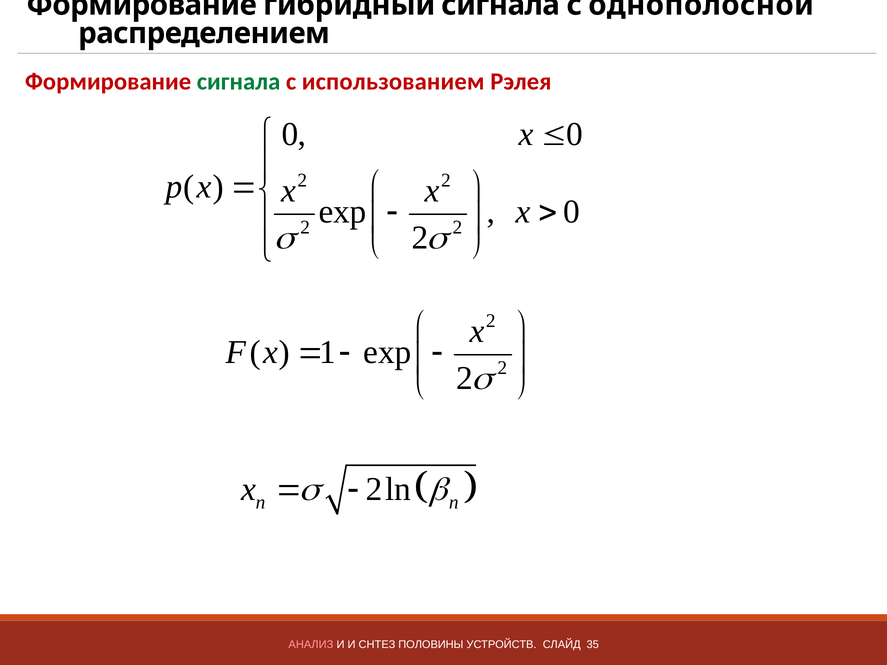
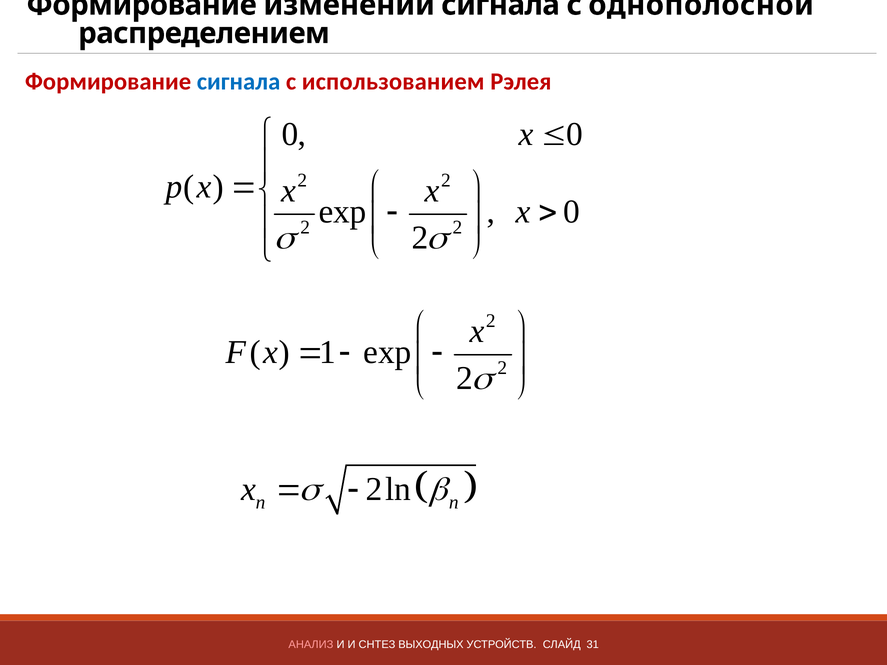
гибридный: гибридный -> изменении (349, 5)
сигнала colour: green -> blue (239, 82)
ПОЛОВИНЫ: ПОЛОВИНЫ -> ВЫХОДНЫХ (431, 645)
35: 35 -> 31 (593, 645)
